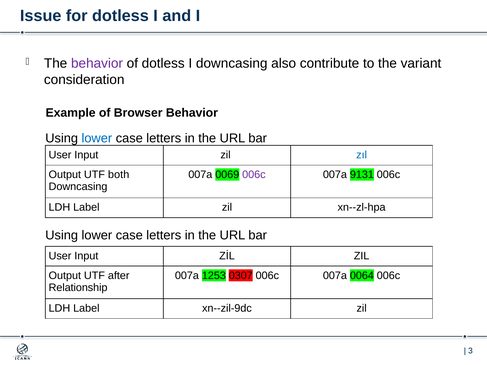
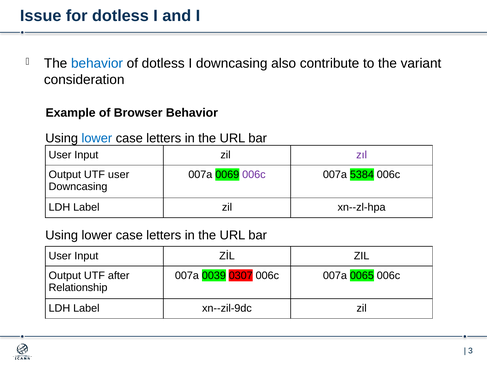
behavior colour: purple -> blue (97, 64)
zıl colour: blue -> purple (362, 155)
UTF both: both -> user (119, 175)
9131: 9131 -> 5384 (362, 175)
1253: 1253 -> 0039 (214, 276)
0064: 0064 -> 0065 (362, 276)
